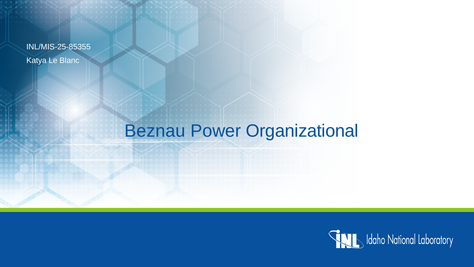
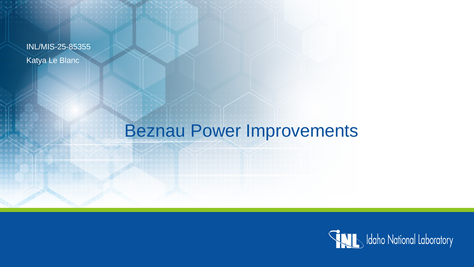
Organizational: Organizational -> Improvements (302, 131)
